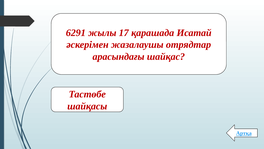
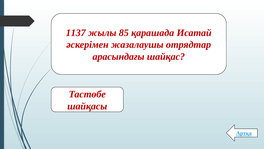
6291: 6291 -> 1137 (76, 33)
17: 17 -> 85 (124, 33)
